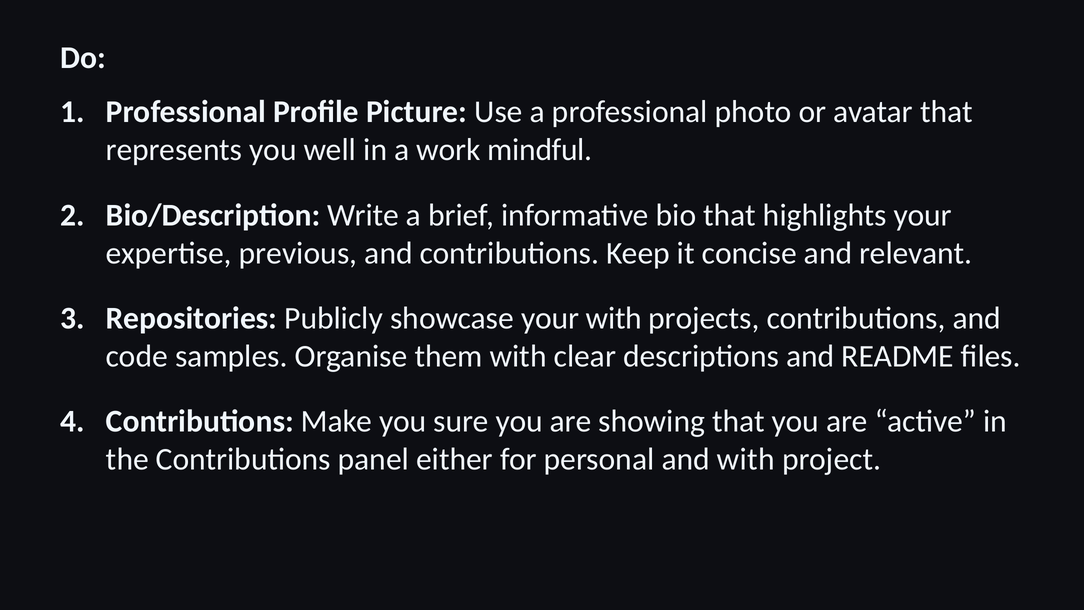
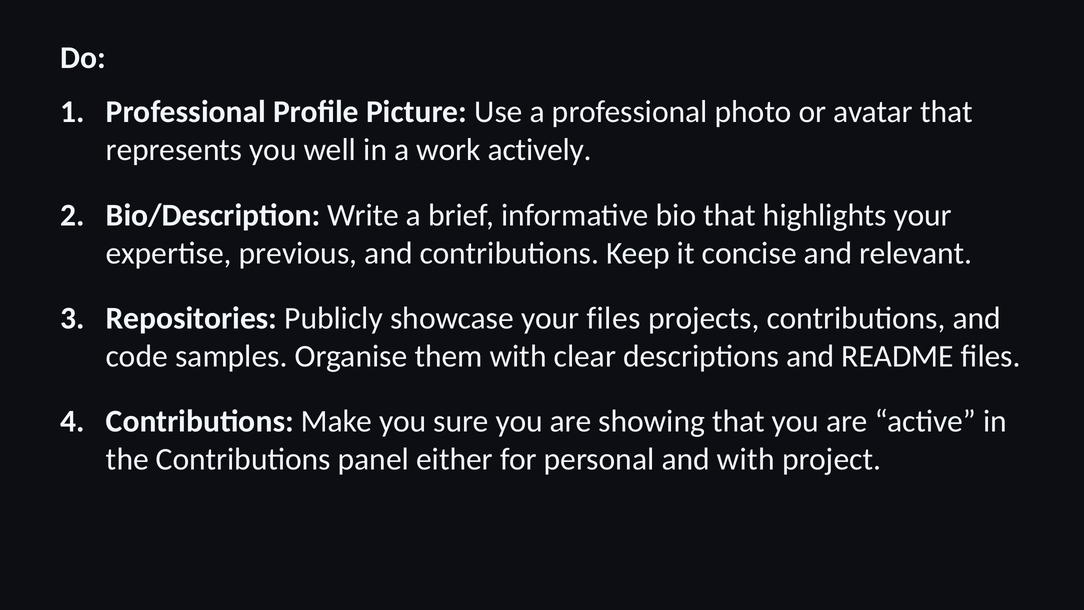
mindful: mindful -> actively (540, 150)
your with: with -> files (614, 318)
